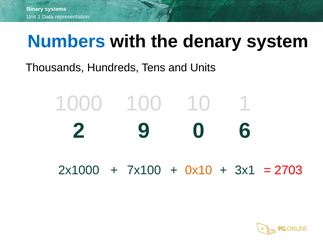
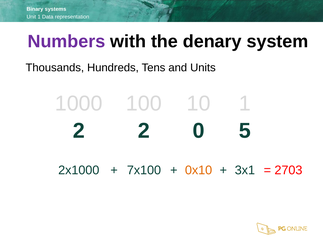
Numbers colour: blue -> purple (66, 42)
2 9: 9 -> 2 (144, 131)
6: 6 -> 5 (245, 131)
